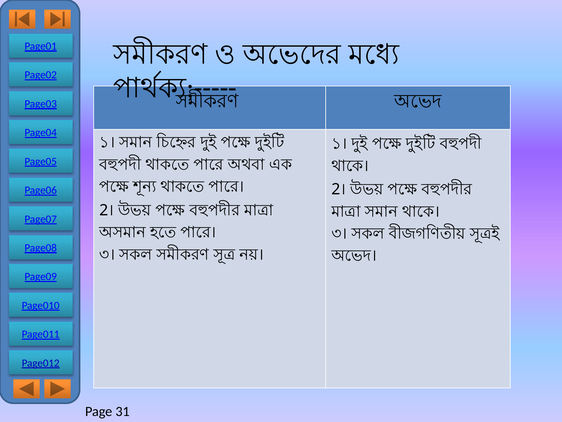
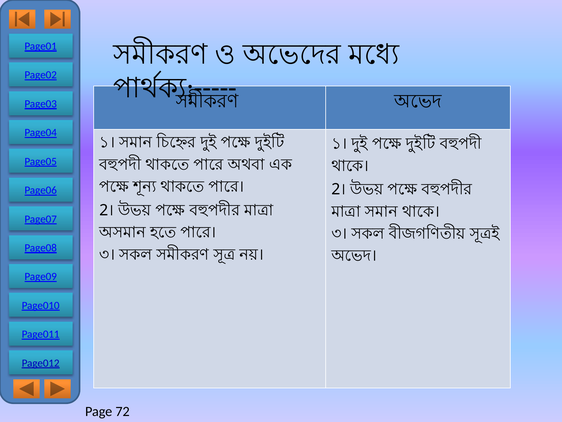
31: 31 -> 72 (123, 411)
